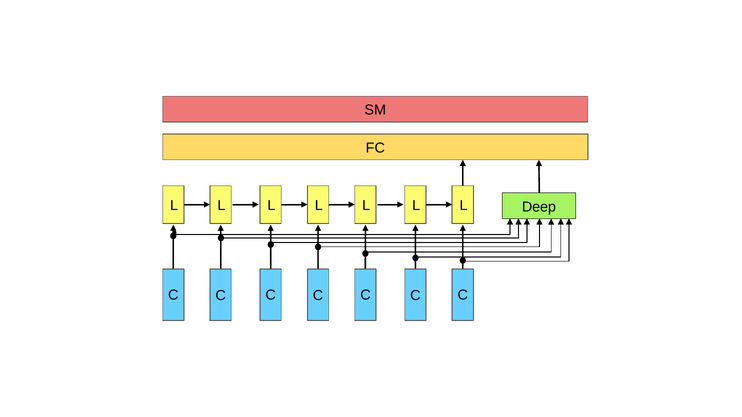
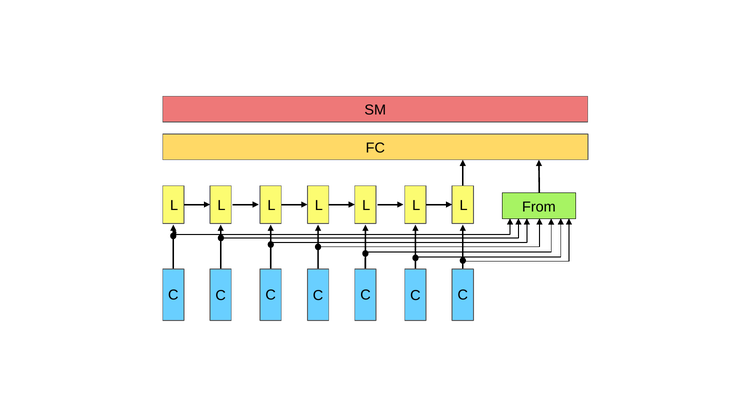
Deep: Deep -> From (539, 207)
